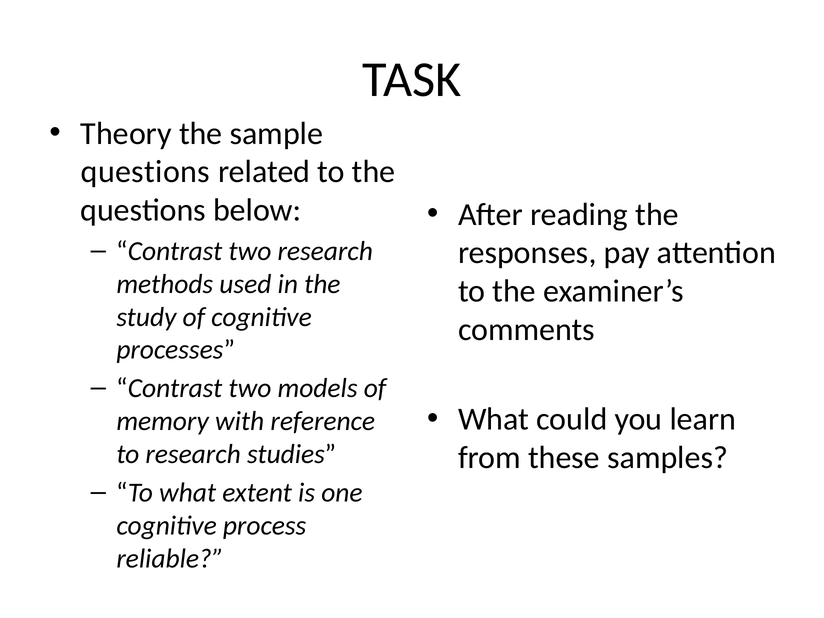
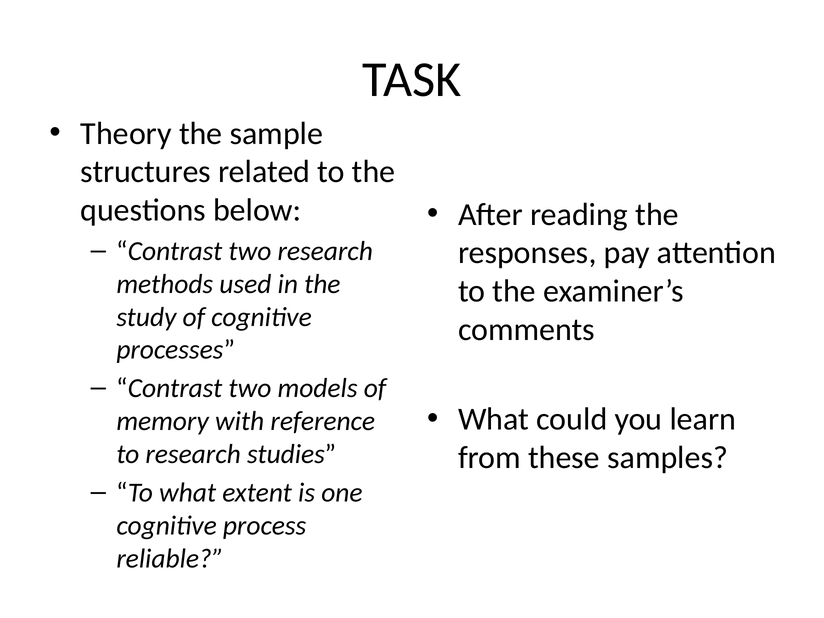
questions: questions -> structures (146, 172)
